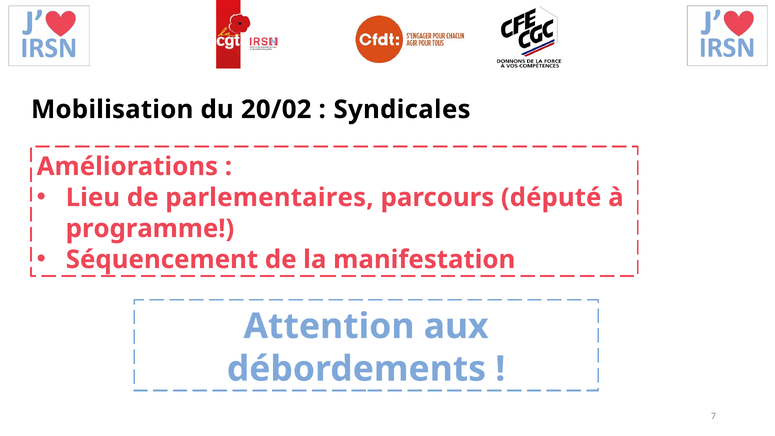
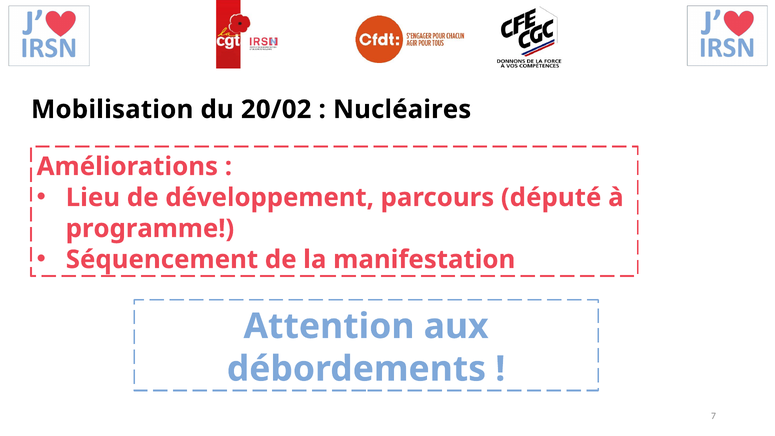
Syndicales: Syndicales -> Nucléaires (402, 110)
parlementaires: parlementaires -> développement (270, 198)
